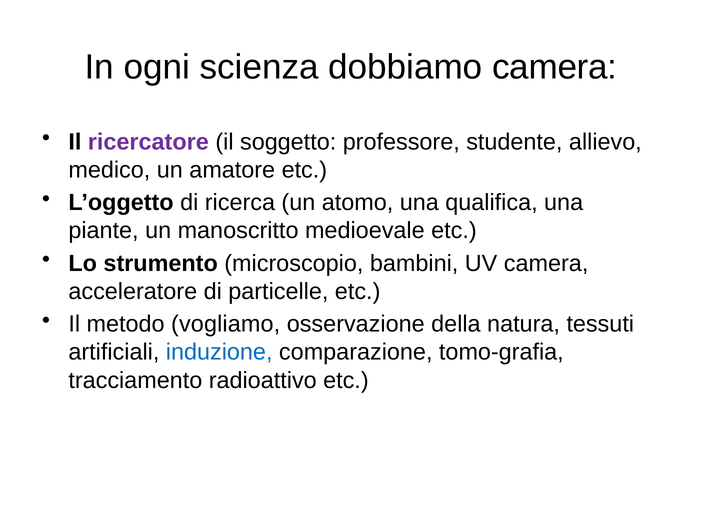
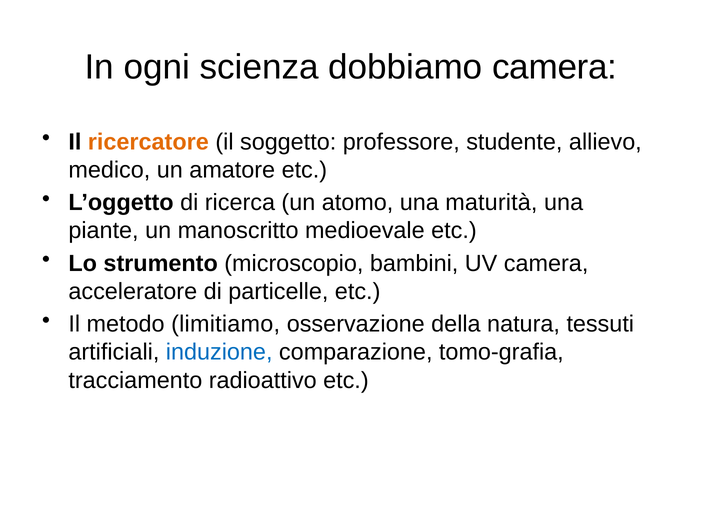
ricercatore colour: purple -> orange (148, 142)
qualifica: qualifica -> maturità (491, 203)
vogliamo: vogliamo -> limitiamo (226, 325)
